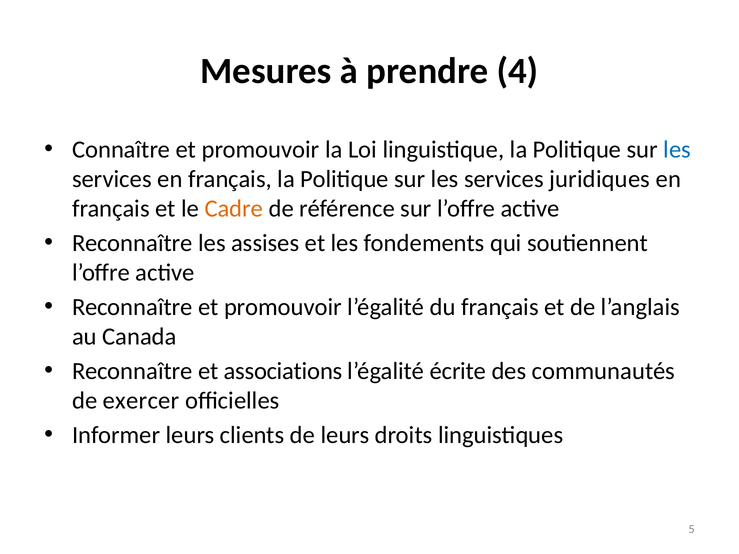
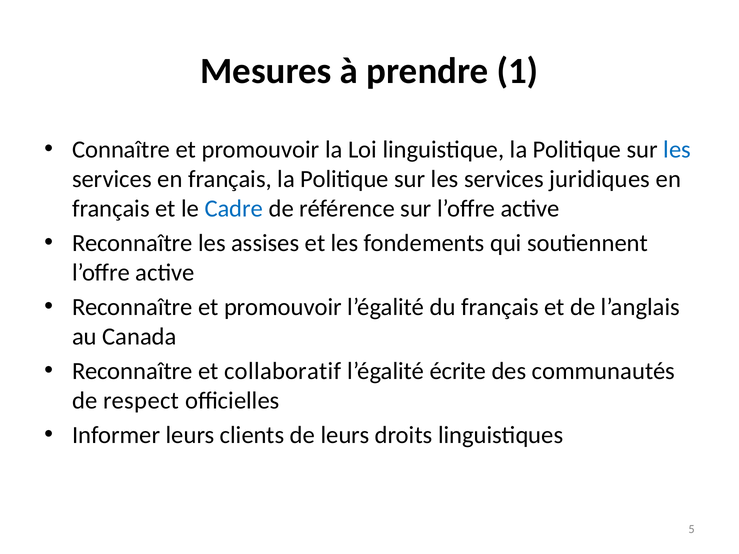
4: 4 -> 1 (518, 71)
Cadre colour: orange -> blue (234, 209)
associations: associations -> collaboratif (283, 371)
exercer: exercer -> respect (141, 401)
